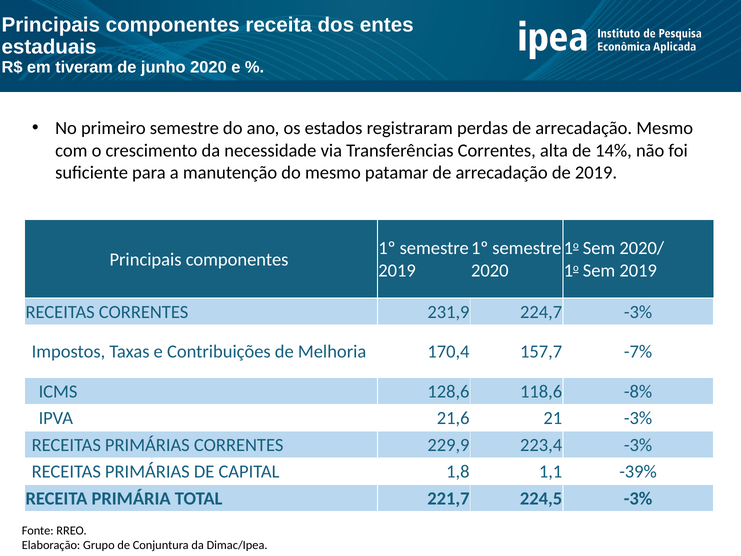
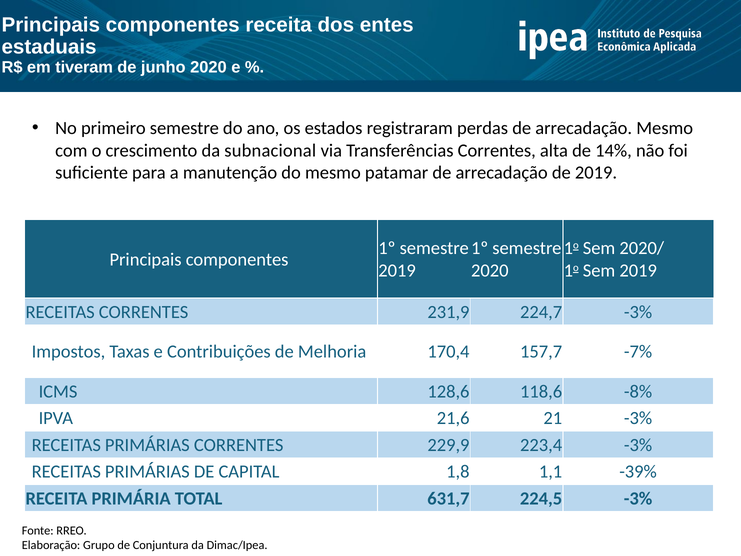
necessidade: necessidade -> subnacional (270, 151)
221,7: 221,7 -> 631,7 (448, 498)
